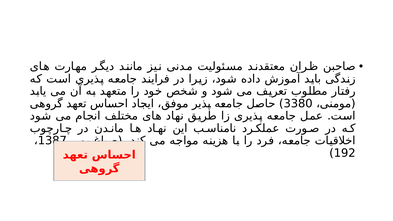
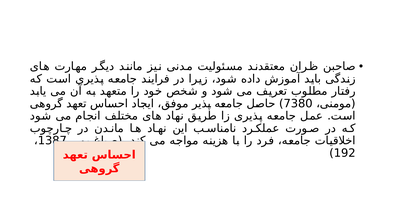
3380: 3380 -> 7380 (298, 104)
